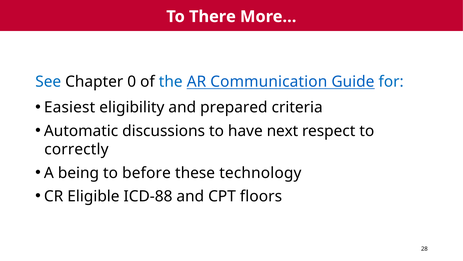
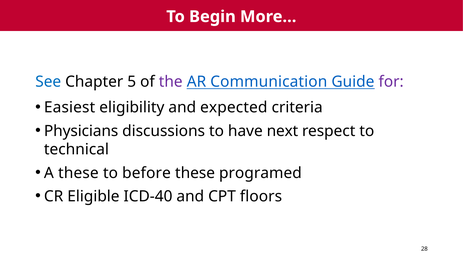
There: There -> Begin (212, 17)
0: 0 -> 5 (132, 81)
the colour: blue -> purple (171, 81)
for colour: blue -> purple (391, 81)
prepared: prepared -> expected (234, 107)
Automatic: Automatic -> Physicians (81, 131)
correctly: correctly -> technical (76, 149)
A being: being -> these (78, 173)
technology: technology -> programed (260, 173)
ICD-88: ICD-88 -> ICD-40 (148, 196)
